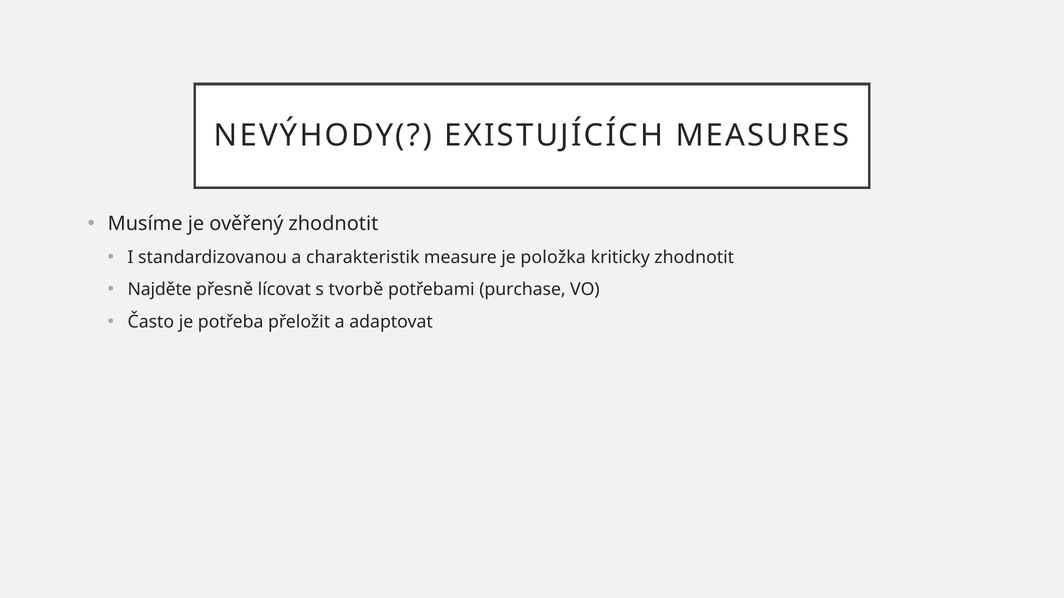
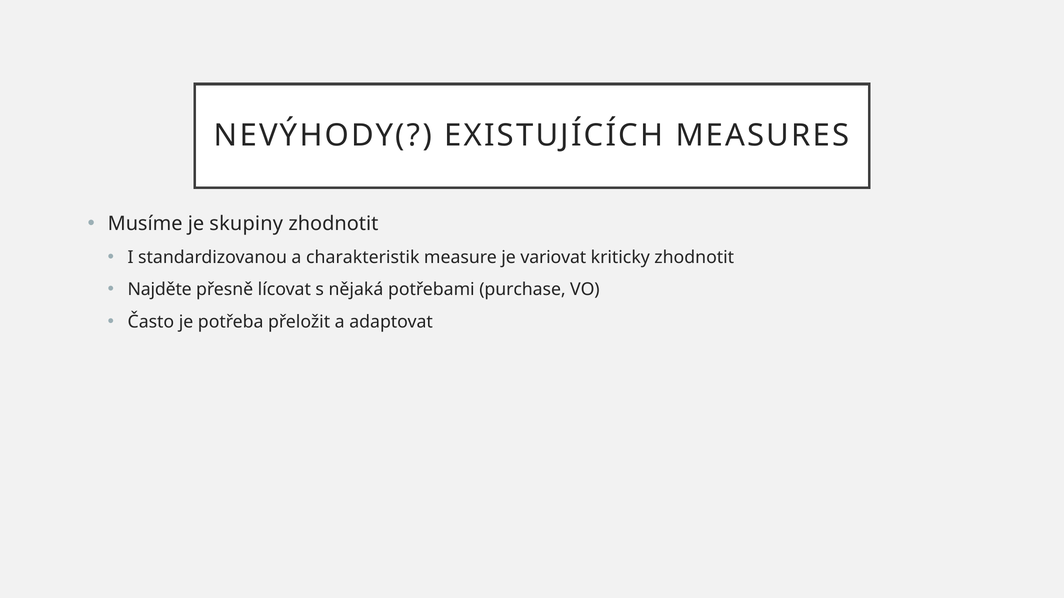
ověřený: ověřený -> skupiny (246, 224)
položka: položka -> variovat (553, 257)
tvorbě: tvorbě -> nějaká (356, 290)
